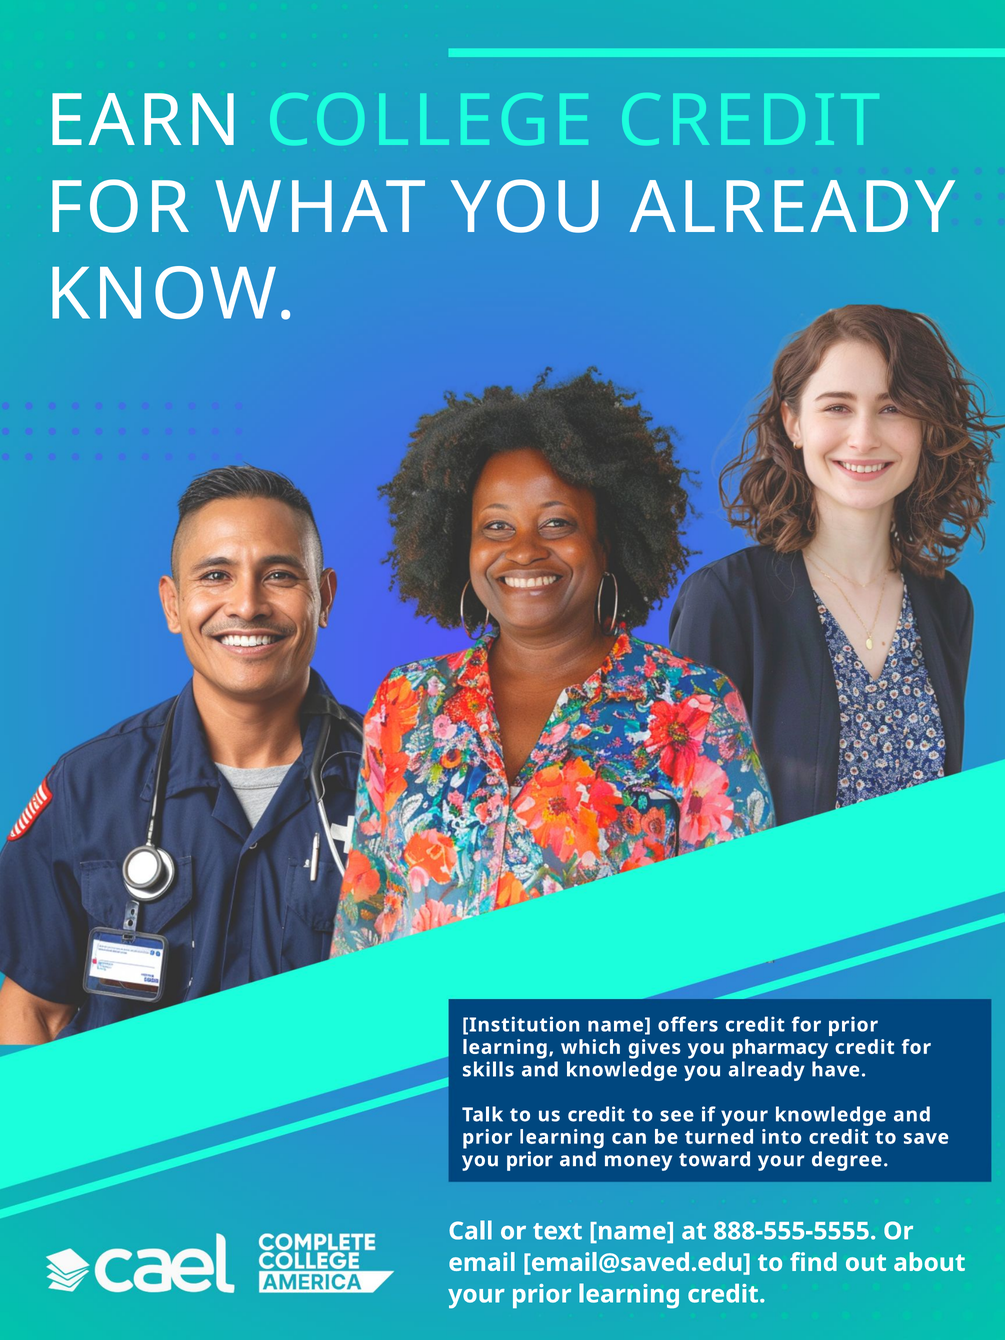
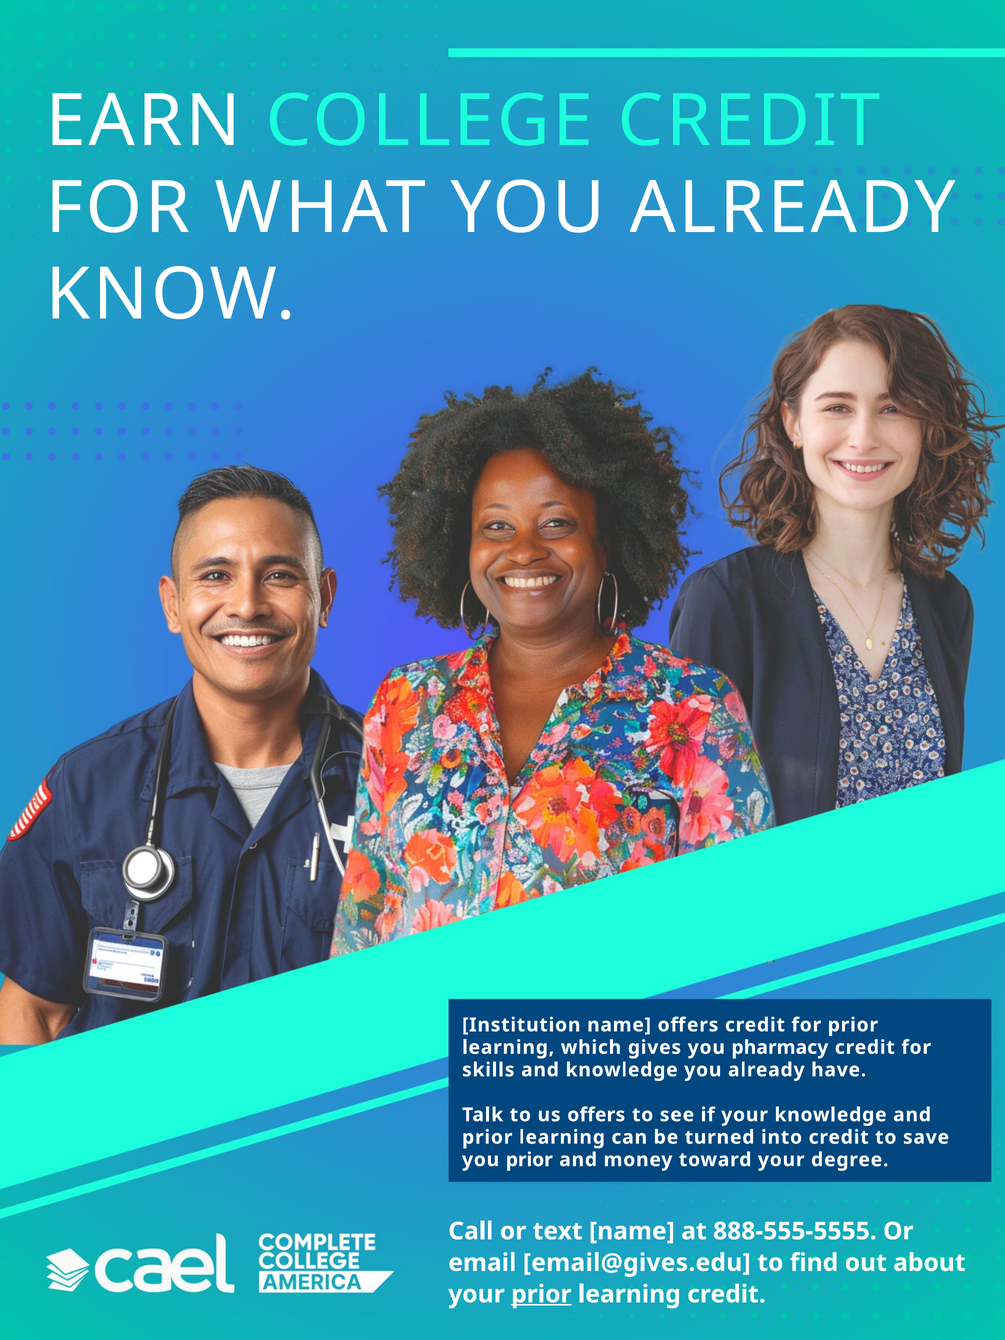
us credit: credit -> offers (596, 1115)
email@saved.edu: email@saved.edu -> email@gives.edu (637, 1263)
prior underline: none -> present (541, 1294)
